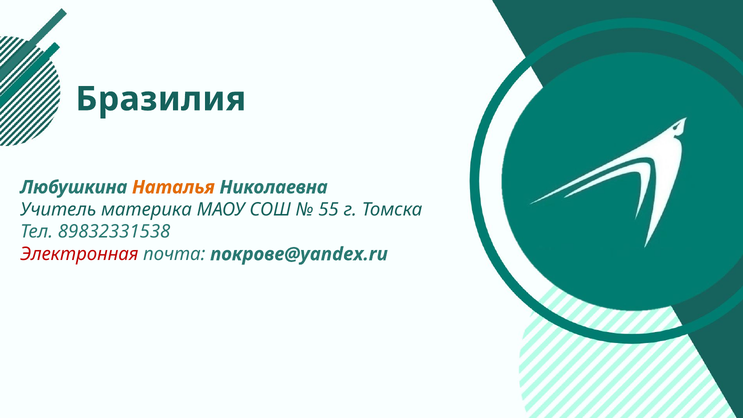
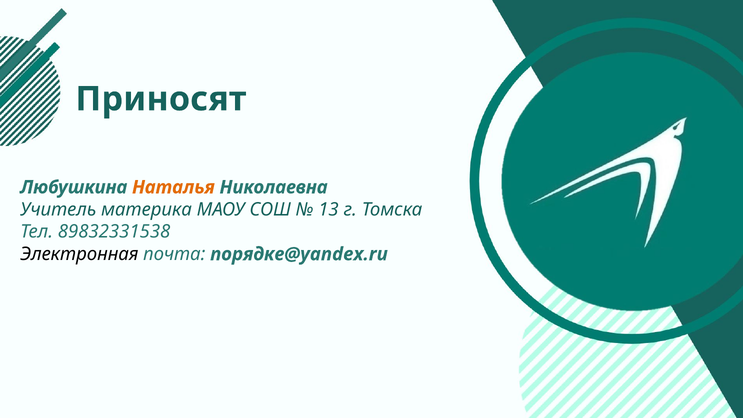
Бразилия: Бразилия -> Приносят (161, 99)
55: 55 -> 13 (328, 210)
Электронная colour: red -> black (79, 254)
покрове@yandex.ru: покрове@yandex.ru -> порядке@yandex.ru (299, 254)
